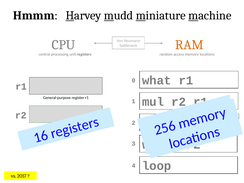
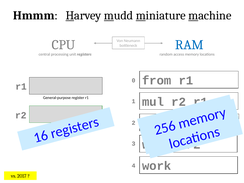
RAM colour: orange -> blue (189, 45)
what: what -> from (157, 81)
loop: loop -> work (157, 166)
